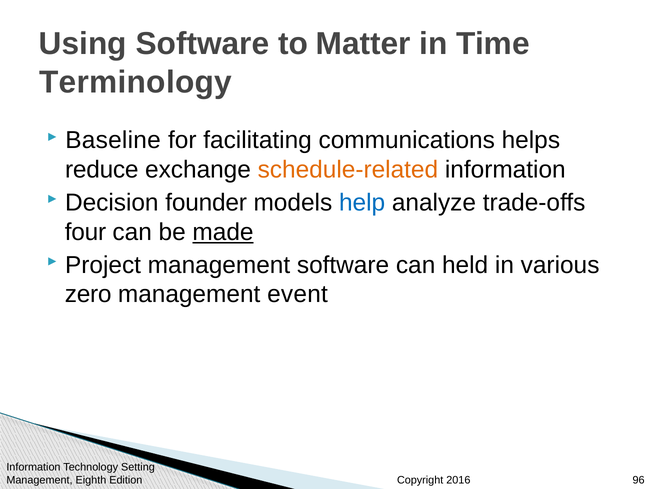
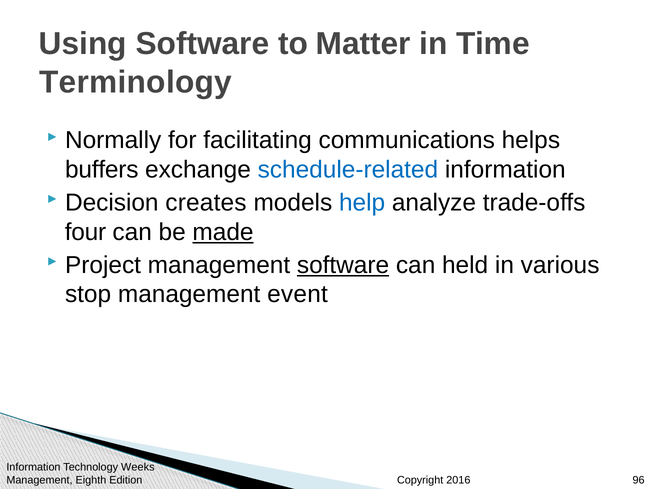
Baseline: Baseline -> Normally (113, 140)
reduce: reduce -> buffers (102, 169)
schedule-related colour: orange -> blue (348, 169)
founder: founder -> creates (206, 202)
software underline: none -> present (343, 265)
zero: zero -> stop (88, 294)
Setting: Setting -> Weeks (138, 466)
